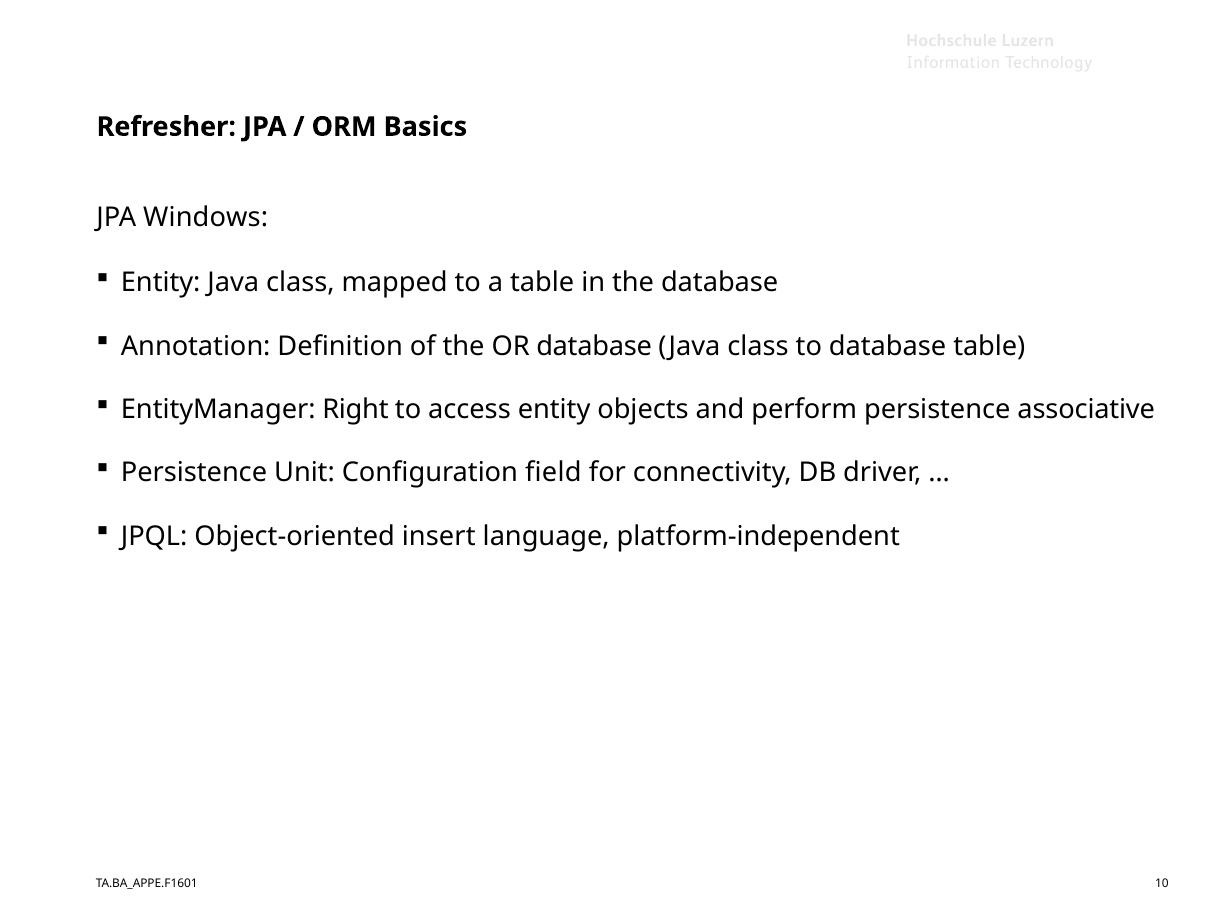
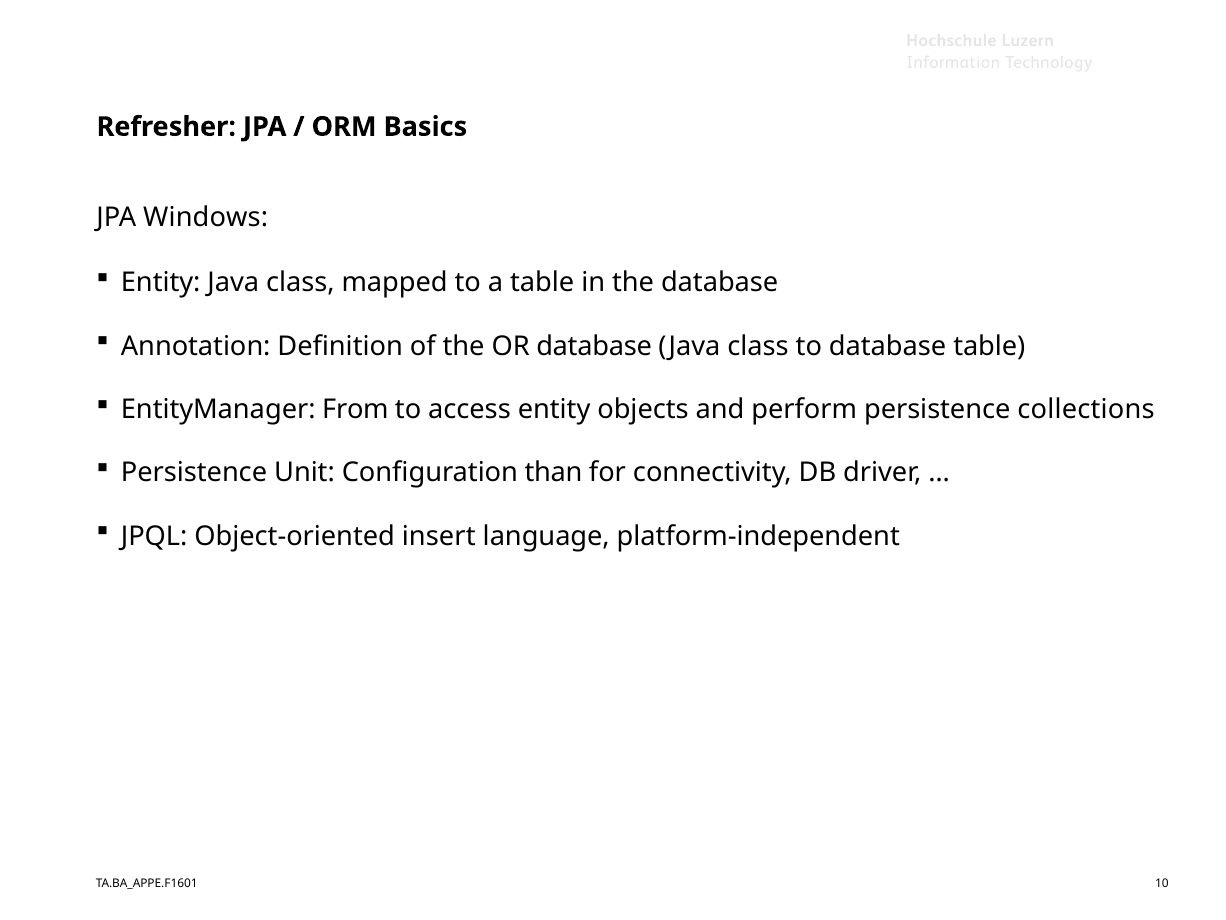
Right: Right -> From (355, 409)
associative: associative -> collections (1086, 409)
field: field -> than (554, 473)
